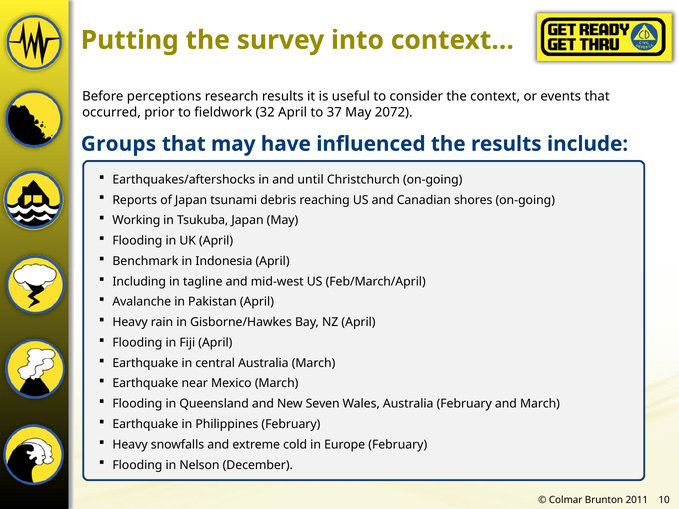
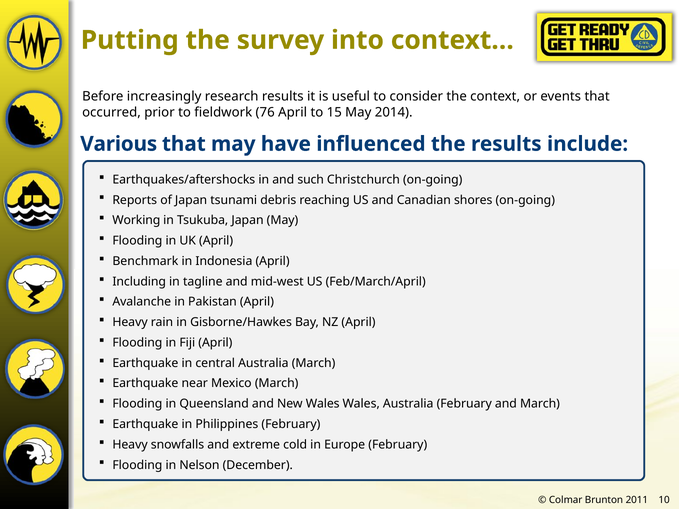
perceptions: perceptions -> increasingly (164, 96)
32: 32 -> 76 (265, 112)
37: 37 -> 15 (334, 112)
2072: 2072 -> 2014 (394, 112)
Groups: Groups -> Various (119, 144)
until: until -> such (311, 180)
New Seven: Seven -> Wales (323, 404)
